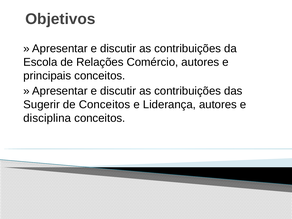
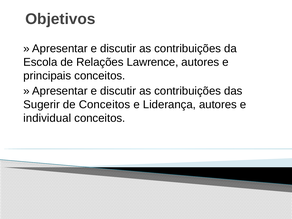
Comércio: Comércio -> Lawrence (153, 62)
disciplina: disciplina -> individual (47, 118)
